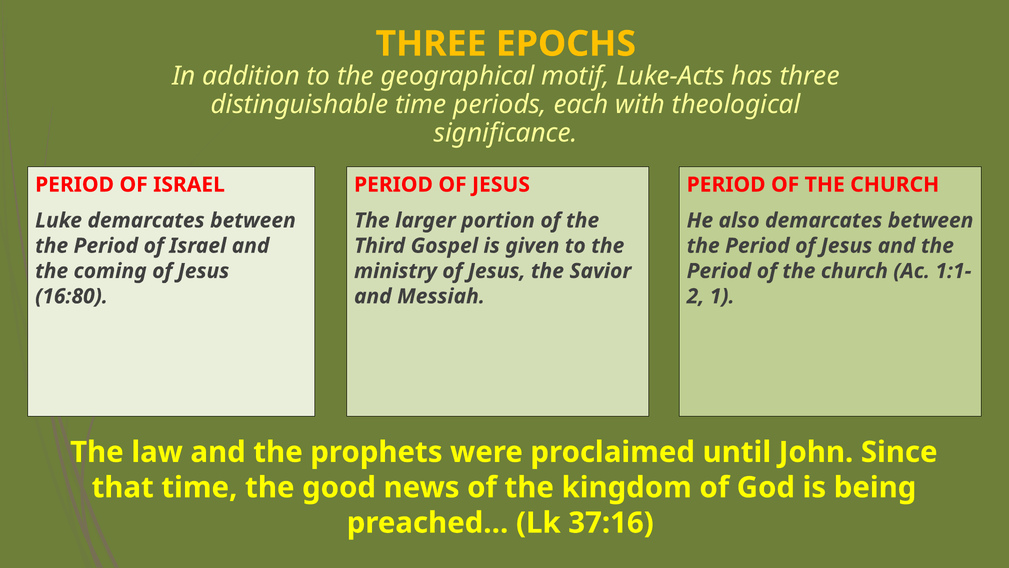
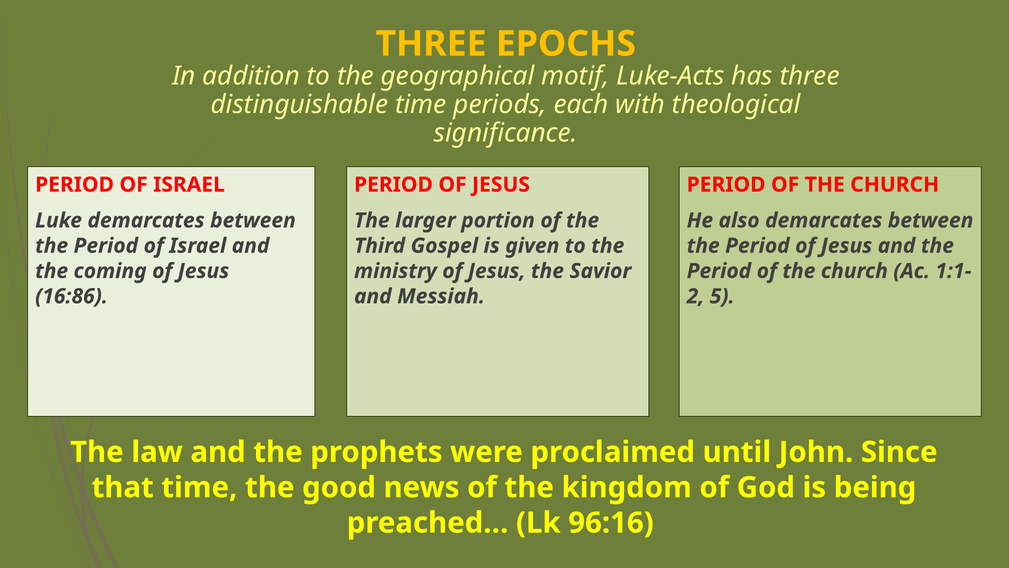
16:80: 16:80 -> 16:86 (72, 296)
1: 1 -> 5 (722, 296)
37:16: 37:16 -> 96:16 (611, 523)
